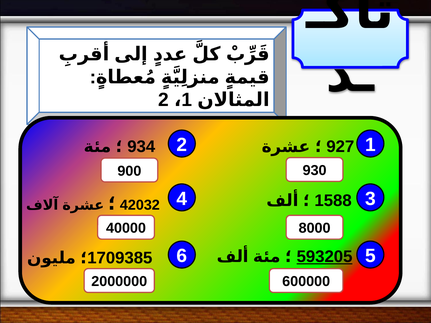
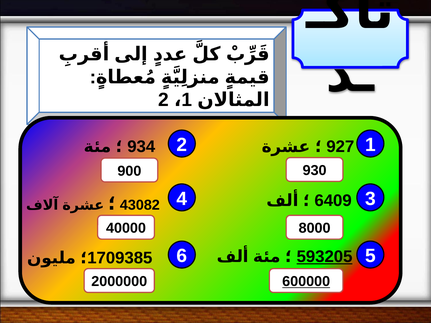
1588: 1588 -> 6409 (333, 201)
42032: 42032 -> 43082 (140, 205)
600000 underline: none -> present (306, 282)
